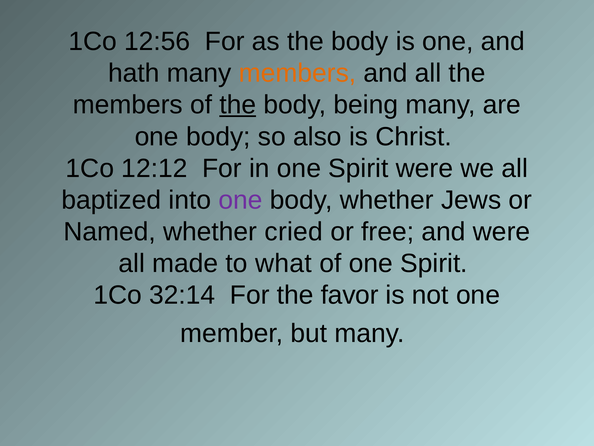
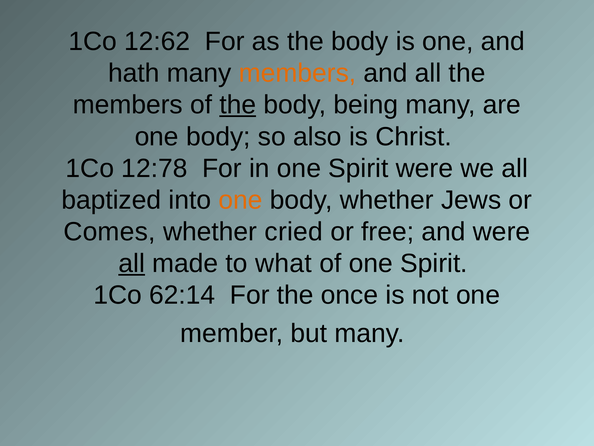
12:56: 12:56 -> 12:62 (157, 41)
12:12: 12:12 -> 12:78 (154, 168)
one colour: purple -> orange (240, 200)
Named: Named -> Comes (109, 232)
all underline: none -> present (132, 263)
32:14: 32:14 -> 62:14 (182, 295)
favor: favor -> once (350, 295)
